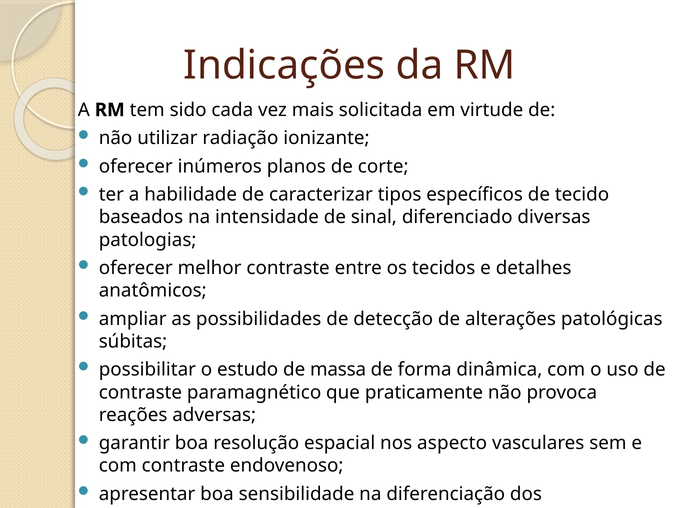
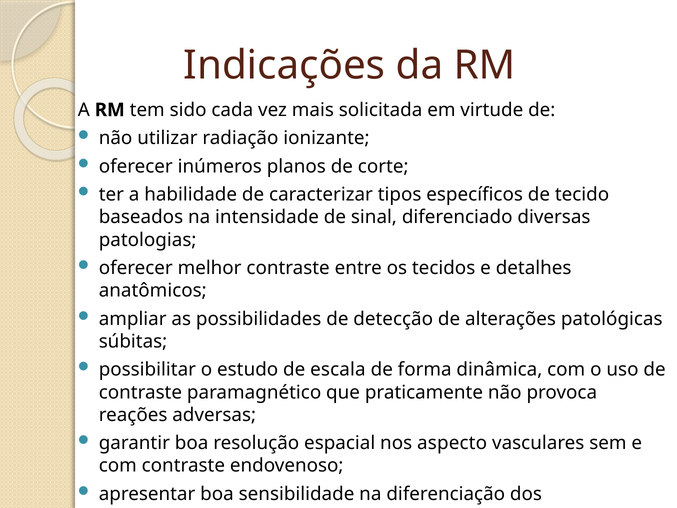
massa: massa -> escala (338, 370)
